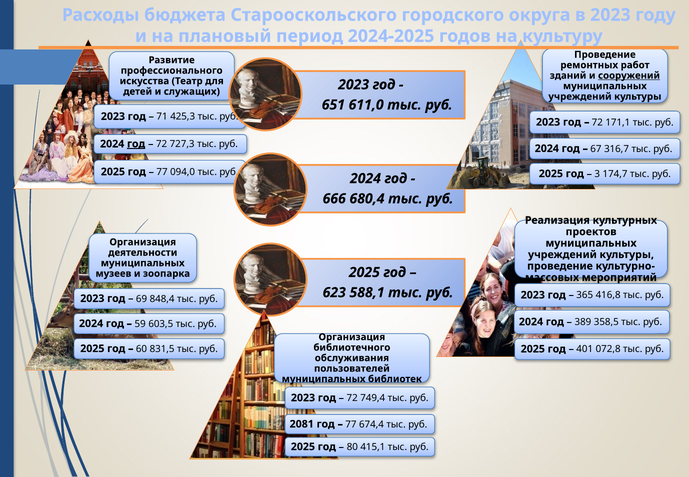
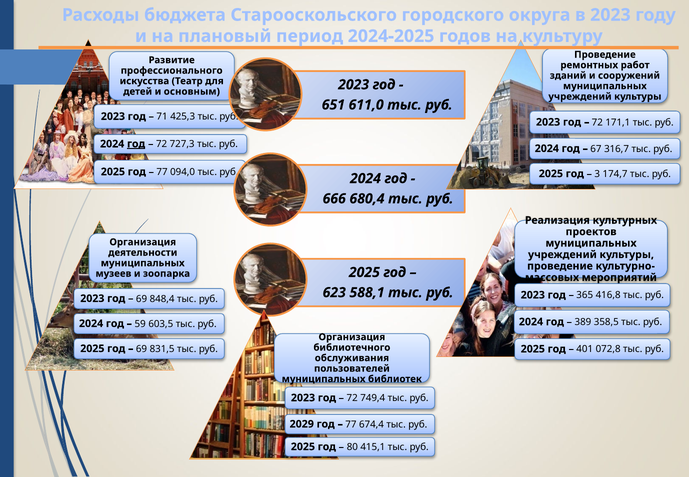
сооружений underline: present -> none (629, 76)
служащих: служащих -> основным (192, 92)
60: 60 -> 69 (141, 349)
2081: 2081 -> 2029 (302, 424)
